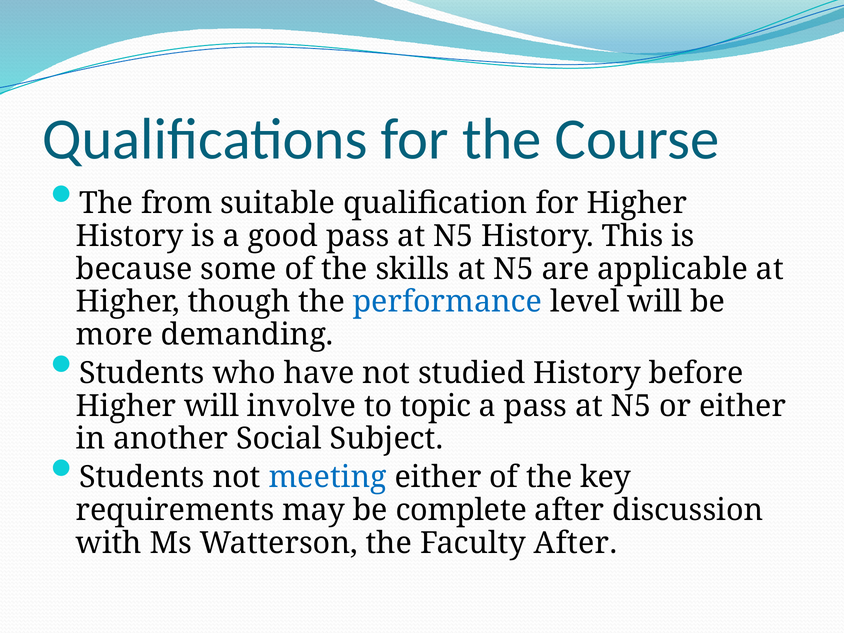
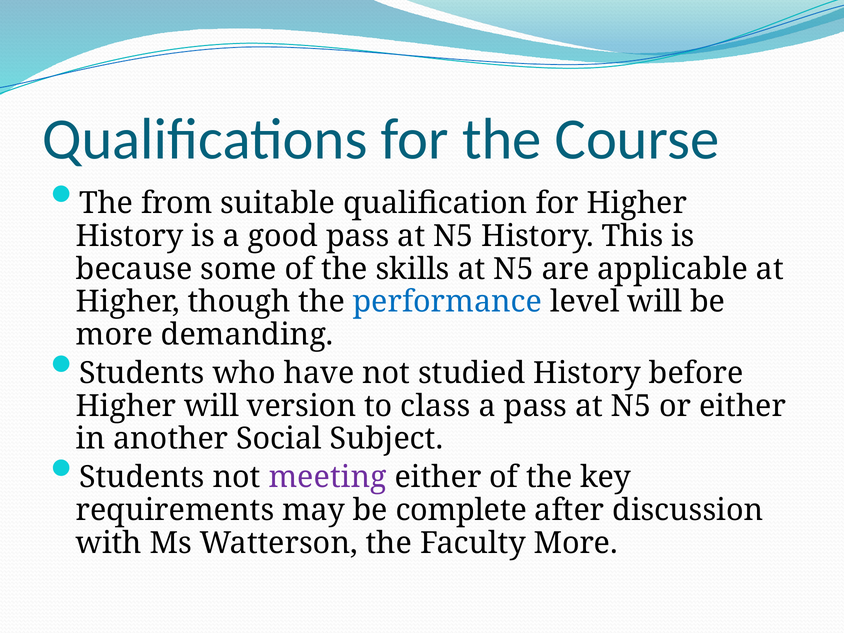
involve: involve -> version (302, 406)
topic: topic -> class (435, 406)
meeting colour: blue -> purple (328, 477)
Faculty After: After -> More (576, 543)
